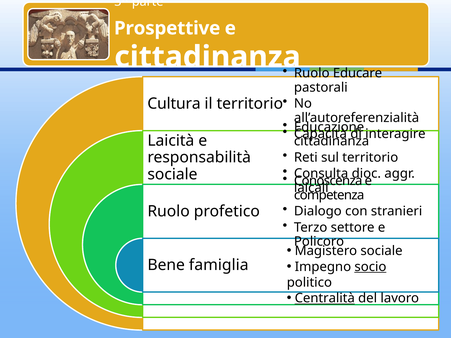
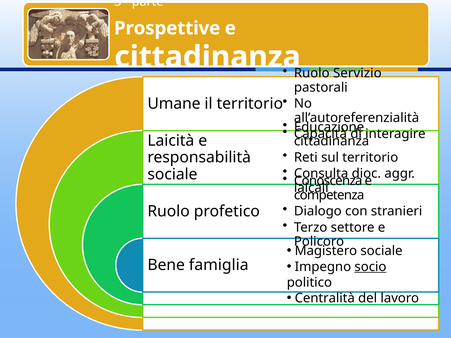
Educare: Educare -> Servizio (357, 73)
Cultura: Cultura -> Umane (174, 104)
Centralità underline: present -> none (325, 299)
